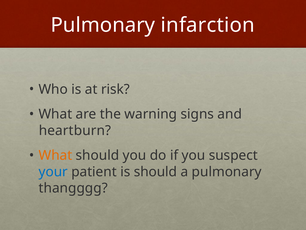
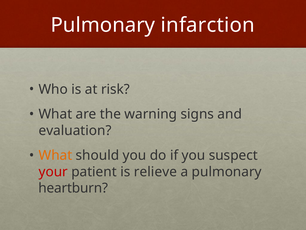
heartburn: heartburn -> evaluation (75, 130)
your colour: blue -> red (53, 171)
is should: should -> relieve (155, 171)
thangggg: thangggg -> heartburn (73, 188)
